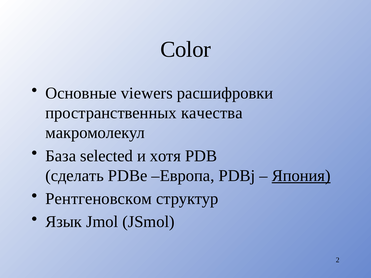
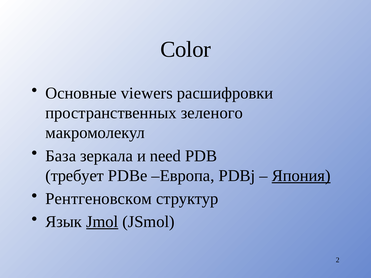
качества: качества -> зеленого (212, 113)
selected: selected -> зеркала (107, 156)
хотя: хотя -> need (165, 156)
сделать: сделать -> требует (75, 176)
Jmol underline: none -> present (102, 222)
